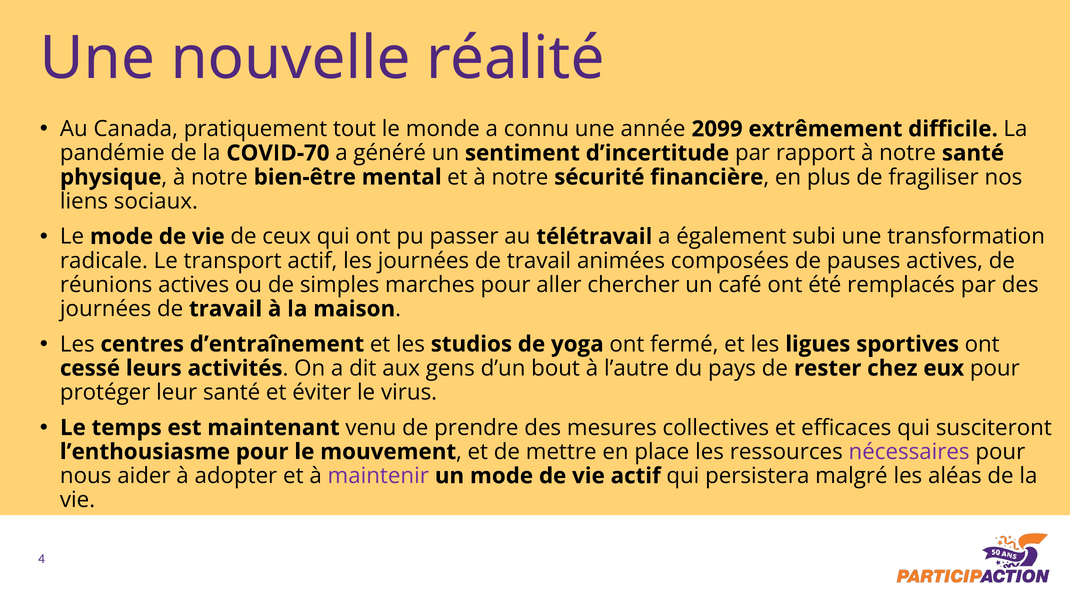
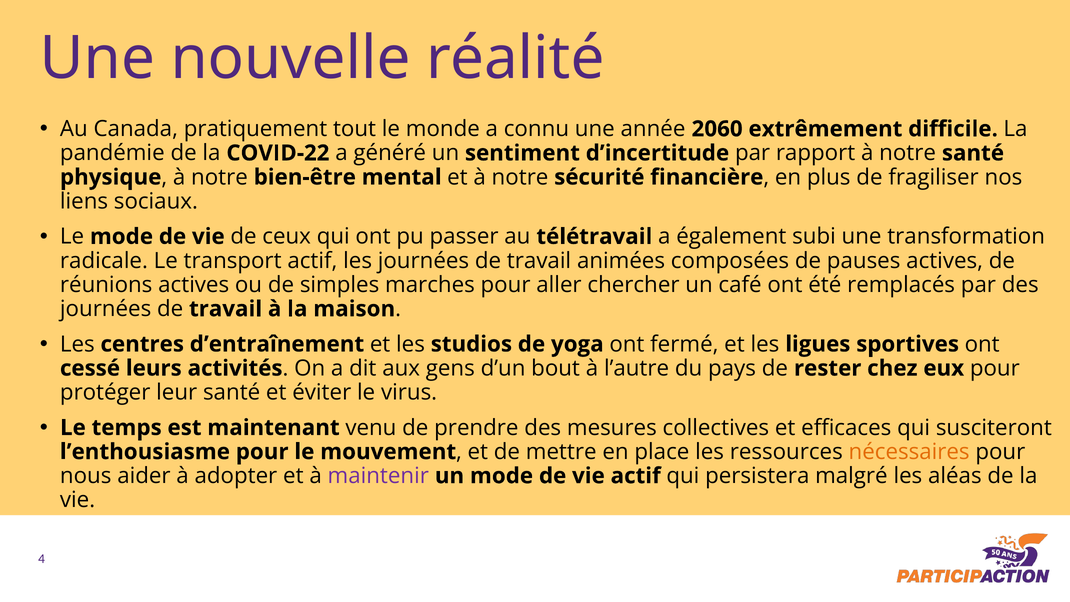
2099: 2099 -> 2060 (717, 129)
COVID-70: COVID-70 -> COVID-22 (278, 153)
nécessaires colour: purple -> orange (909, 452)
